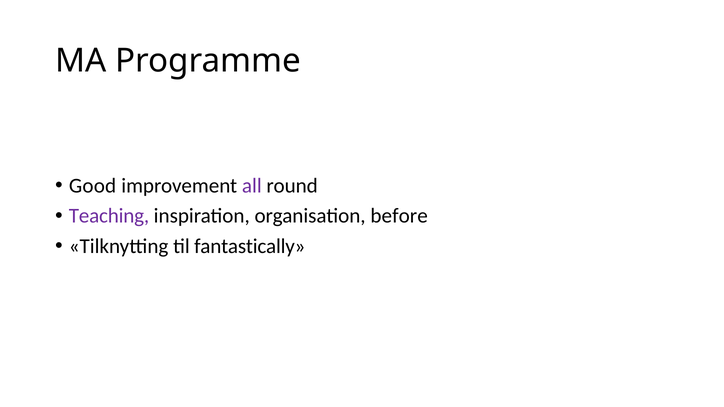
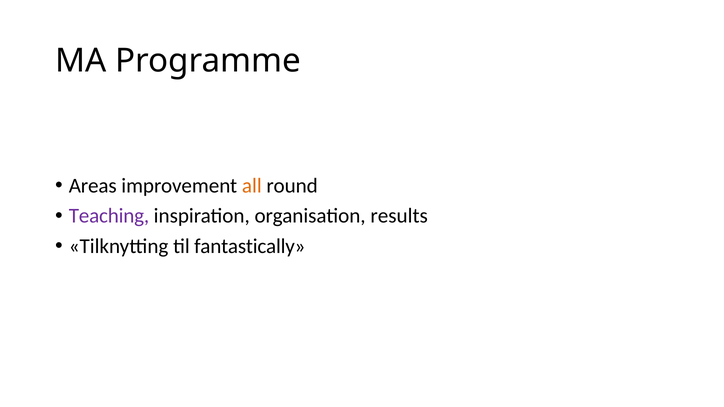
Good: Good -> Areas (93, 186)
all colour: purple -> orange (252, 186)
before: before -> results (399, 216)
